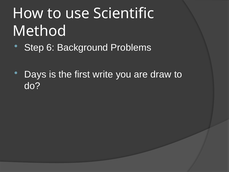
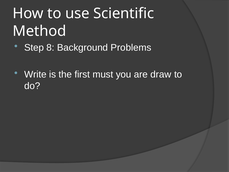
6: 6 -> 8 (50, 48)
Days: Days -> Write (35, 74)
write: write -> must (103, 74)
